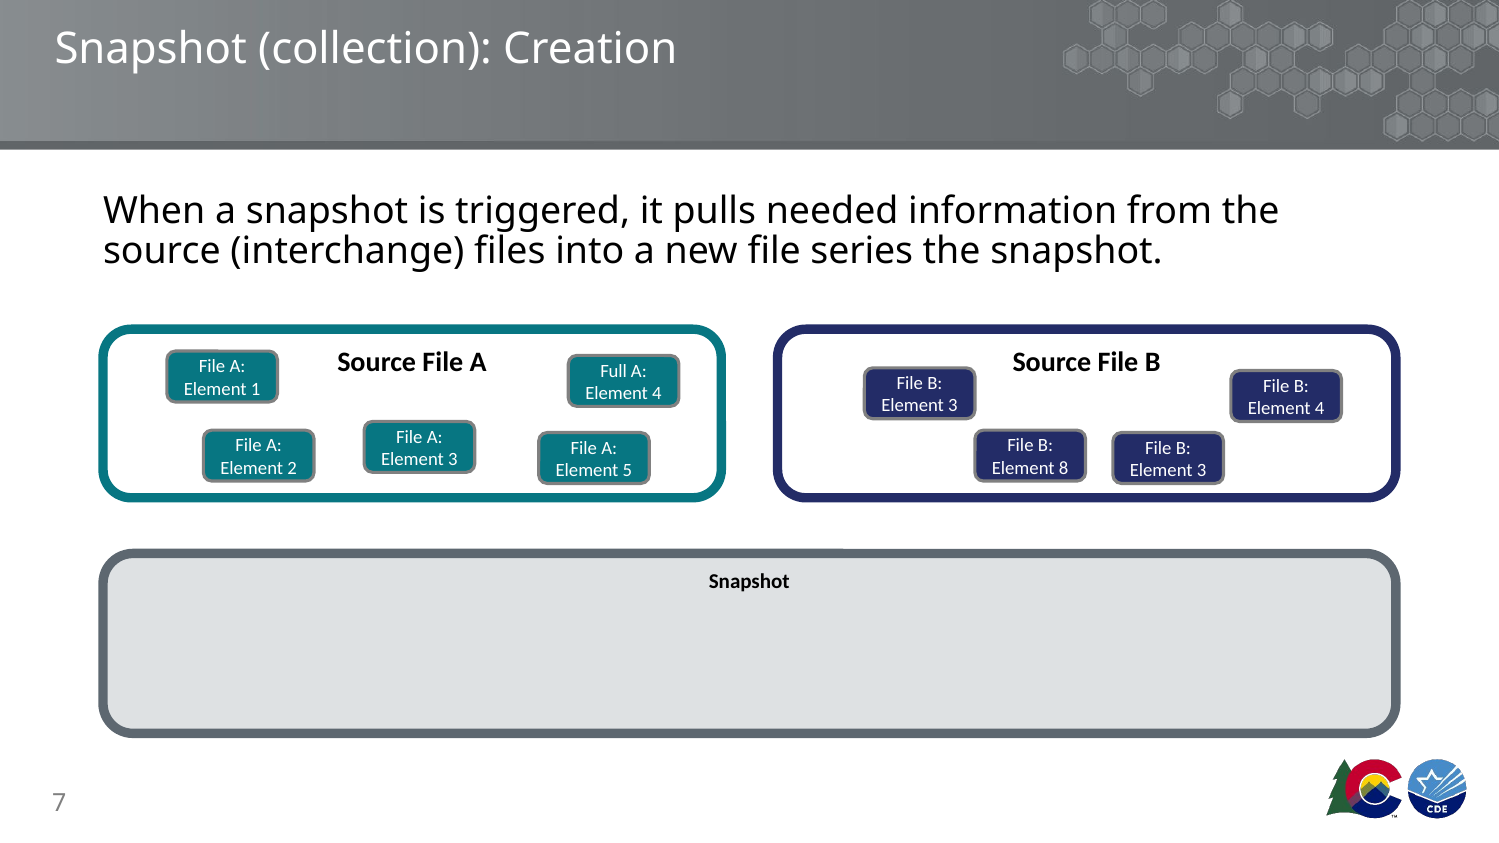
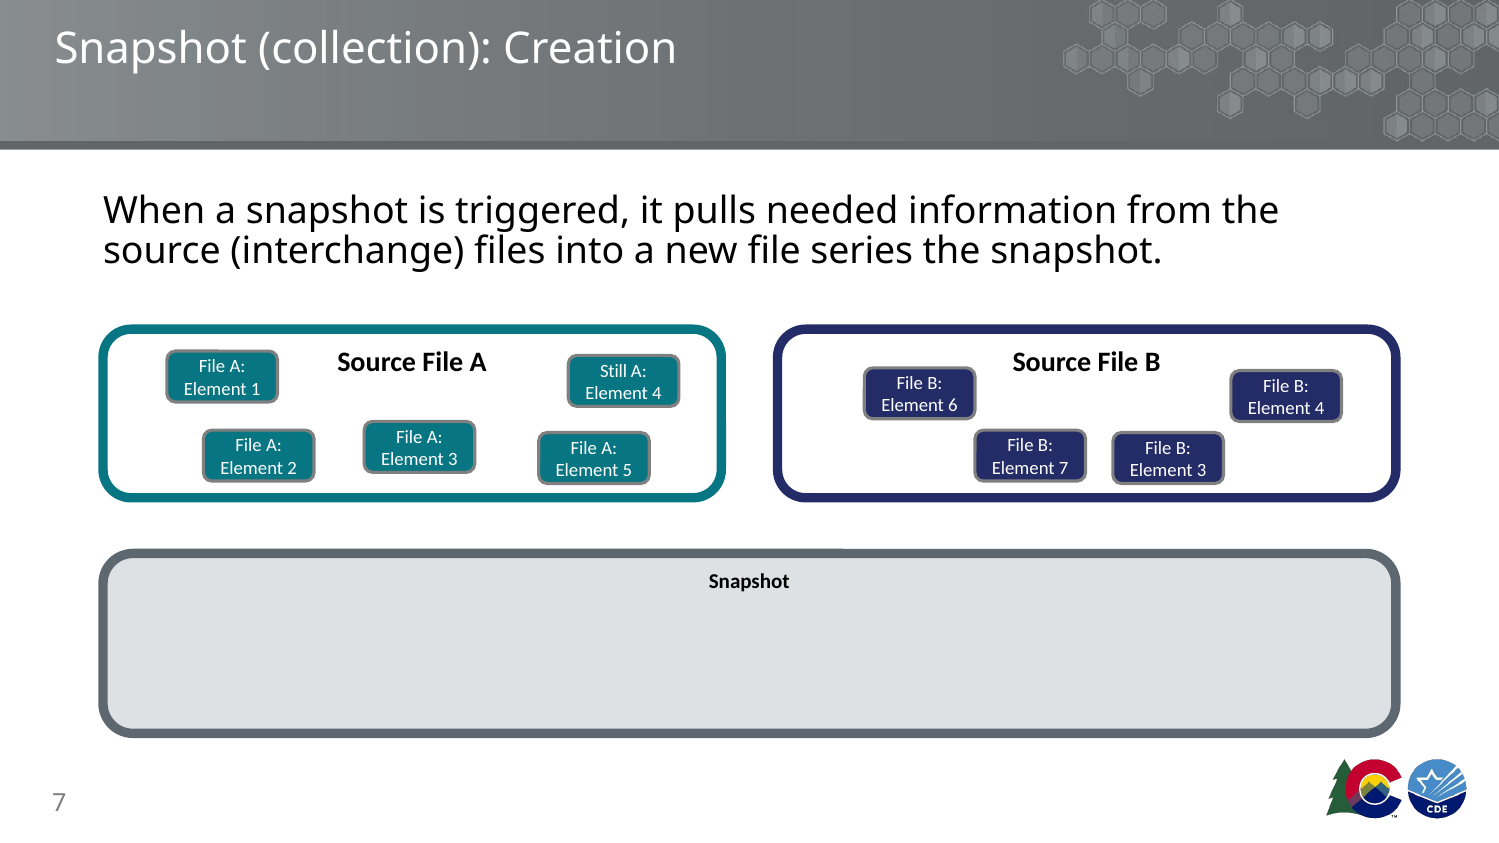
Full: Full -> Still (614, 371)
3: 3 -> 6 (953, 406)
Element 8: 8 -> 7 (1064, 468)
